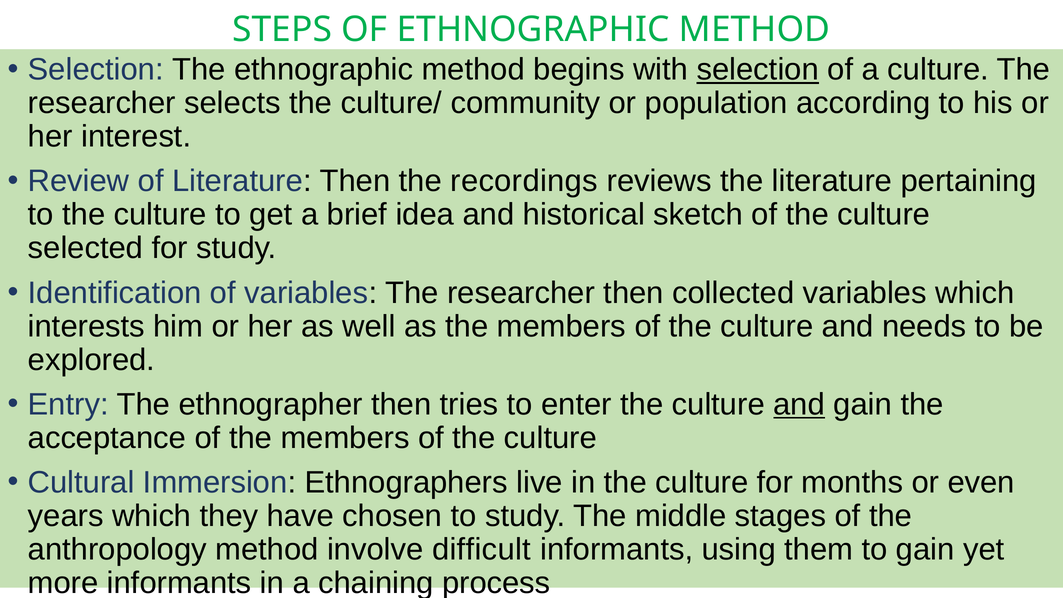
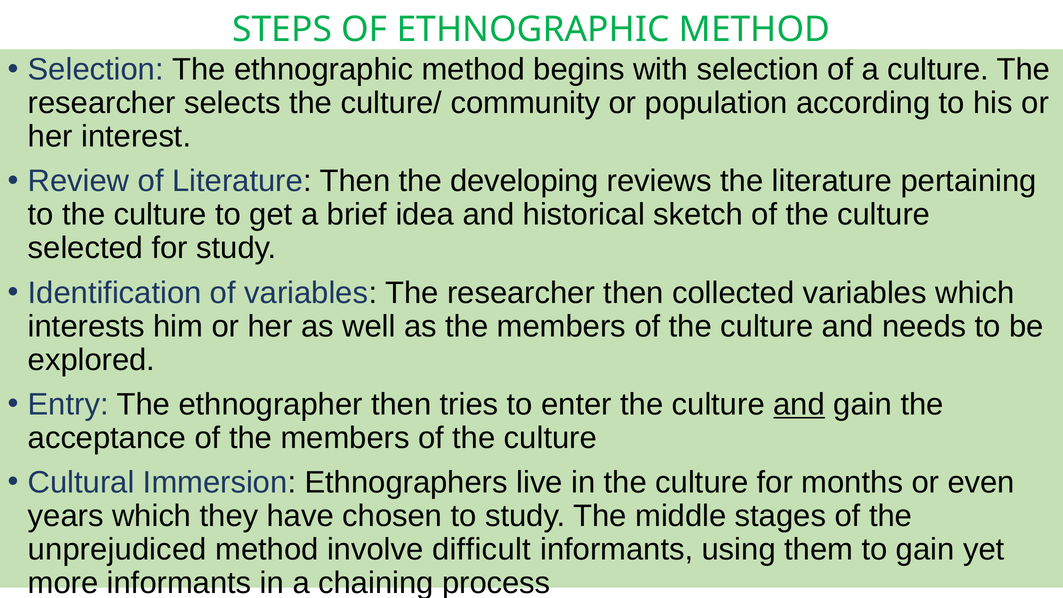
selection underline: present -> none (758, 70)
recordings: recordings -> developing (524, 181)
anthropology: anthropology -> unprejudiced (117, 549)
